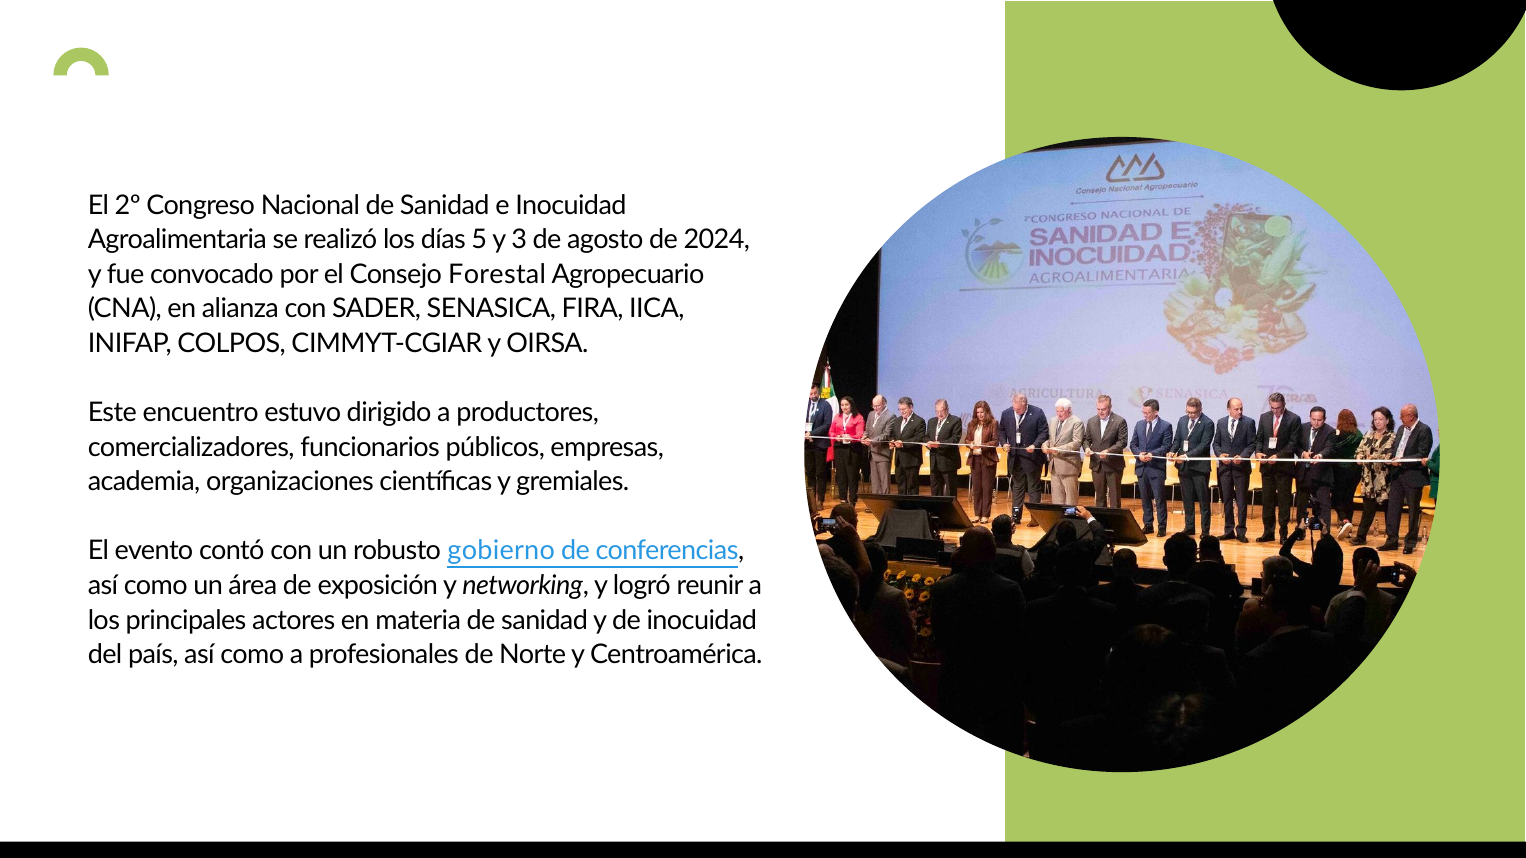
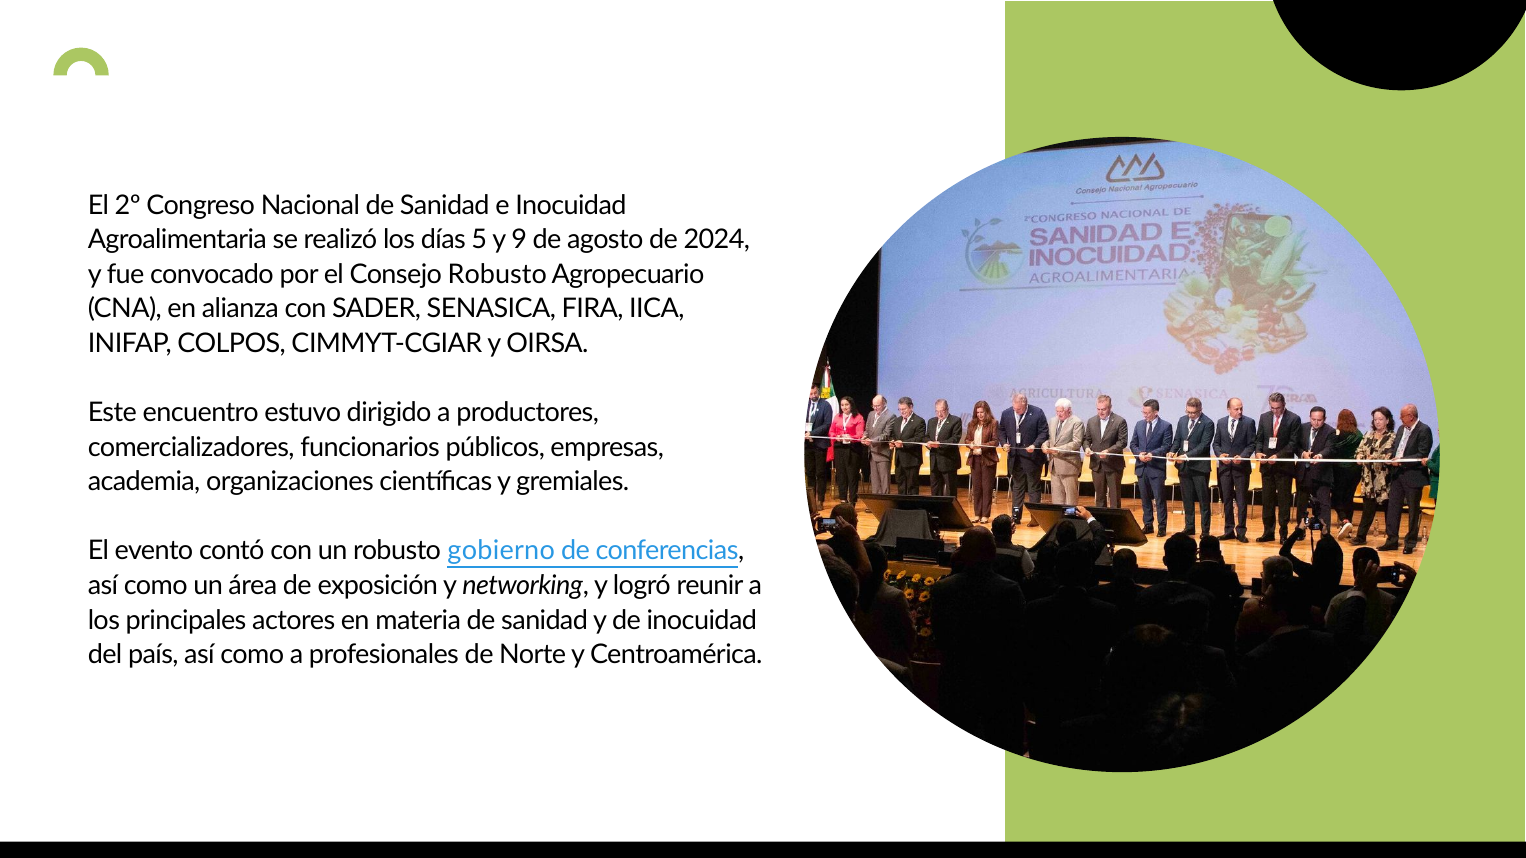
3: 3 -> 9 (519, 240)
Consejo Forestal: Forestal -> Robusto (497, 274)
